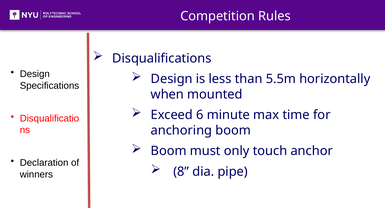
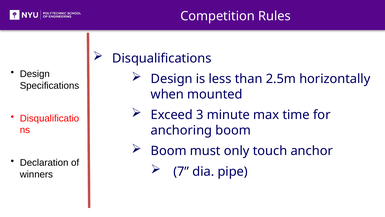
5.5m: 5.5m -> 2.5m (281, 79)
6: 6 -> 3 (200, 115)
8: 8 -> 7 (181, 171)
